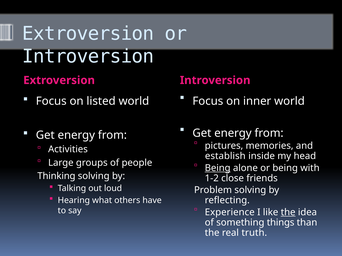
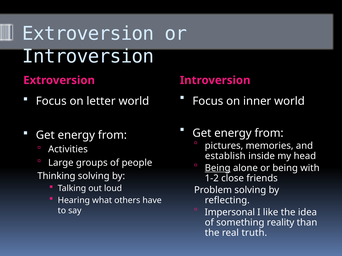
listed: listed -> letter (101, 101)
Experience: Experience -> Impersonal (230, 213)
the underline: present -> none (288, 213)
things: things -> reality (281, 223)
